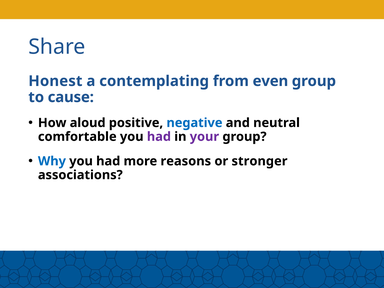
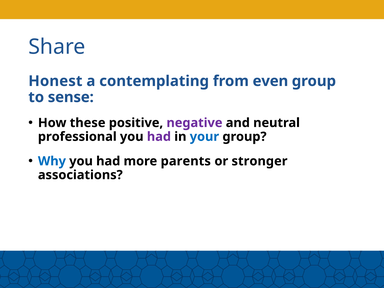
cause: cause -> sense (71, 97)
aloud: aloud -> these (88, 123)
negative colour: blue -> purple (194, 123)
comfortable: comfortable -> professional (77, 137)
your colour: purple -> blue (204, 137)
reasons: reasons -> parents (186, 161)
